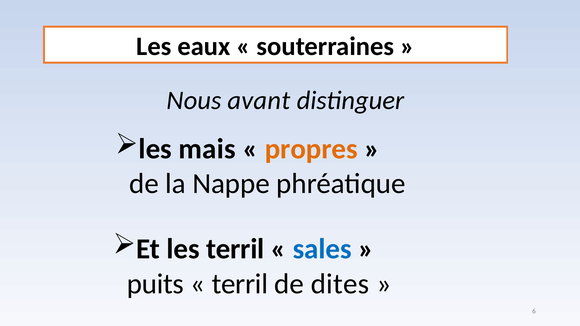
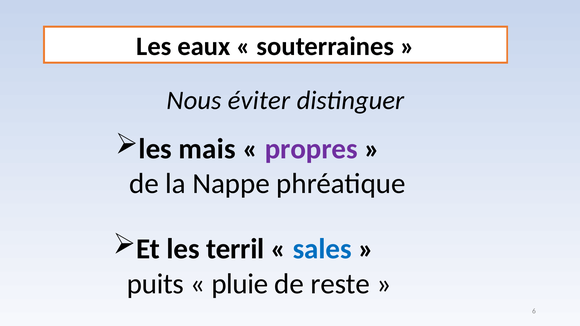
avant: avant -> éviter (259, 101)
propres colour: orange -> purple (311, 149)
terril: terril -> pluie (240, 284)
dites: dites -> reste (340, 284)
